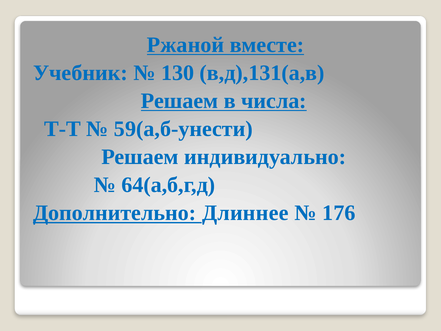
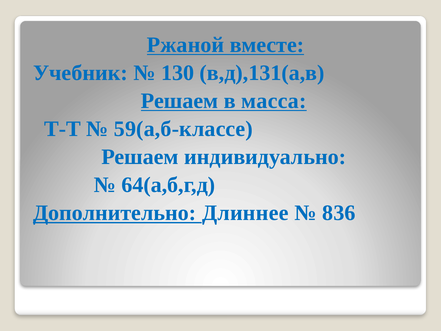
числа: числа -> масса (274, 101)
59(а,б-унести: 59(а,б-унести -> 59(а,б-классе (183, 129)
176: 176 -> 836 (339, 213)
